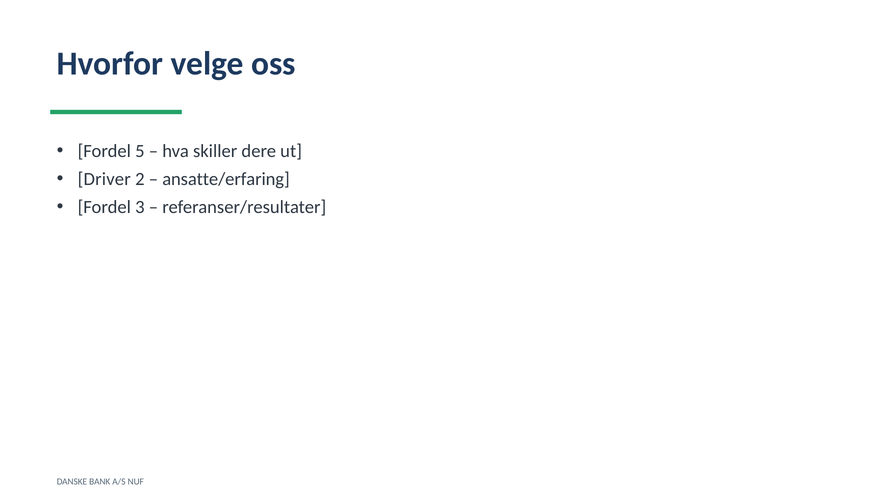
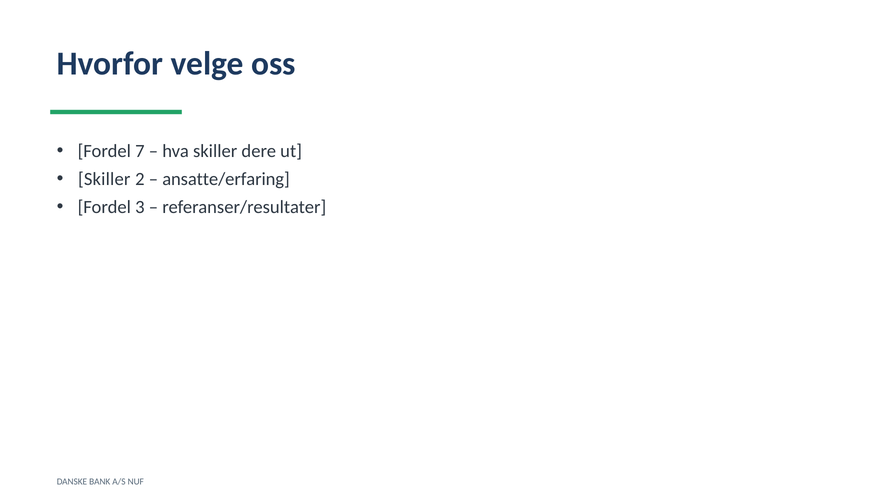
5: 5 -> 7 (140, 151)
Driver: Driver -> Skiller (104, 179)
